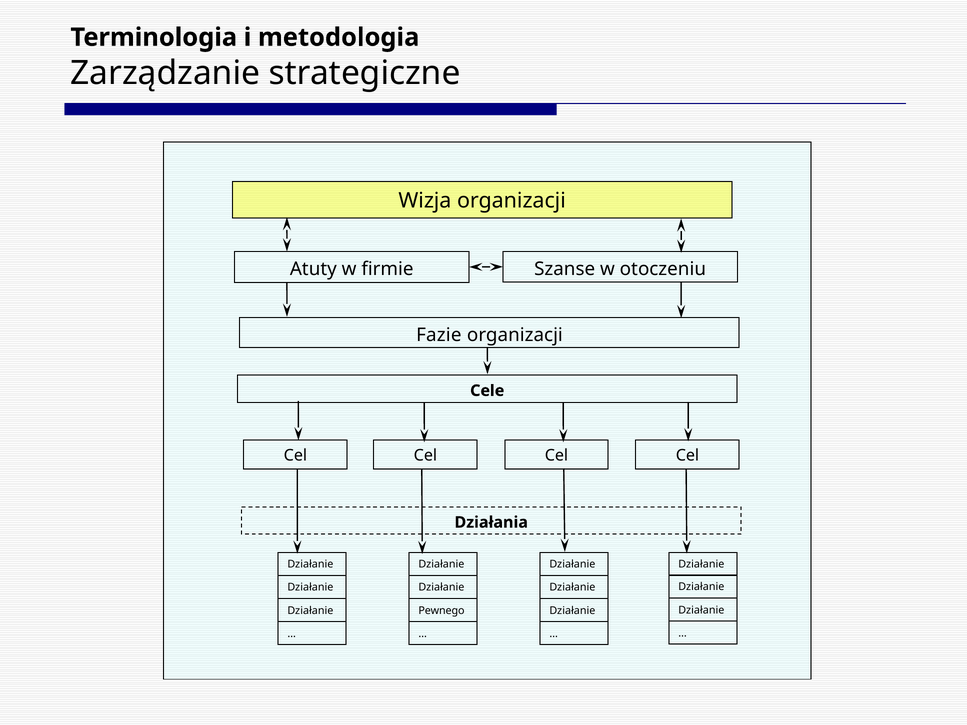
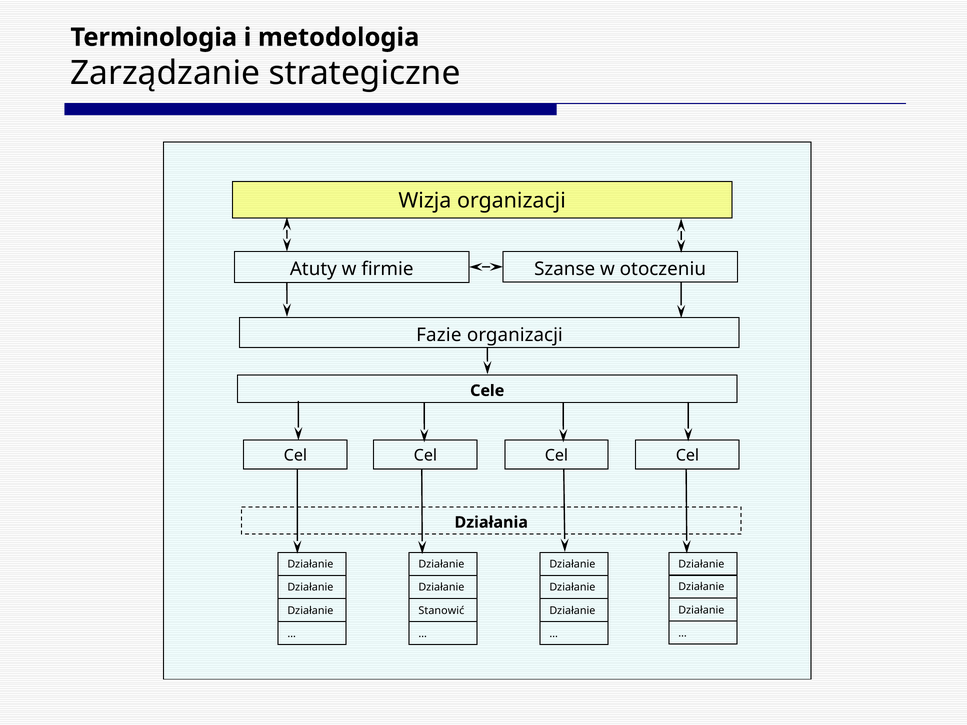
Pewnego: Pewnego -> Stanowić (441, 611)
